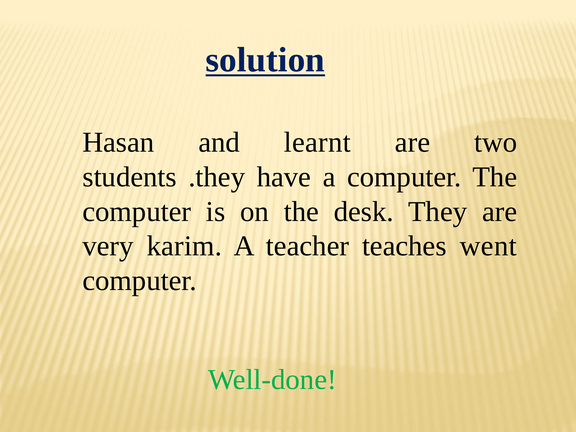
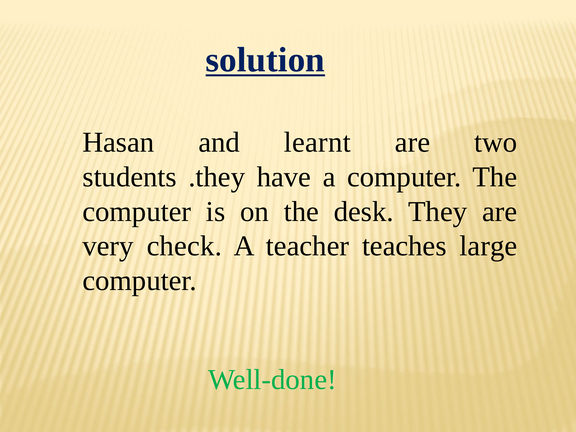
karim: karim -> check (184, 246)
went: went -> large (488, 246)
